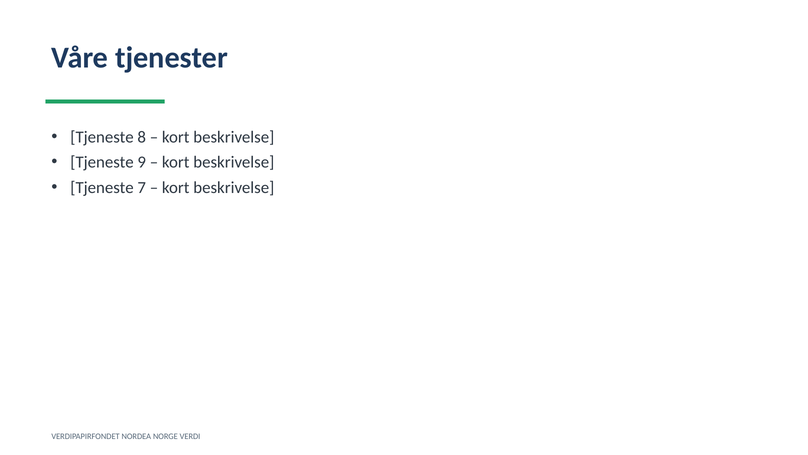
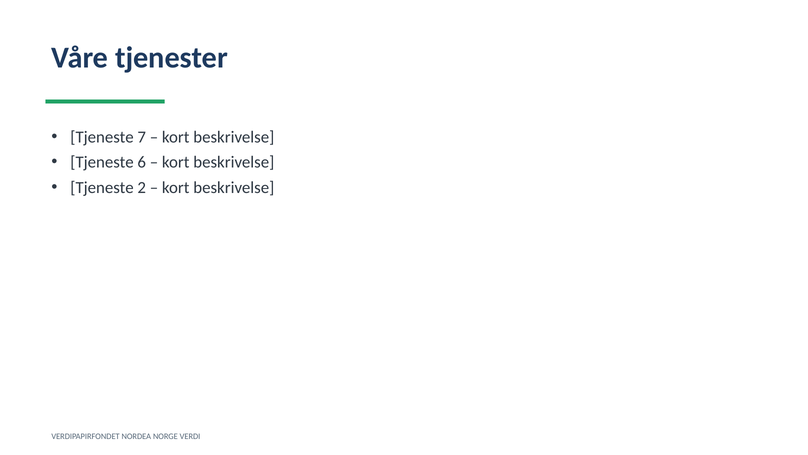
8: 8 -> 7 (142, 137)
9: 9 -> 6 (142, 162)
7: 7 -> 2 (142, 187)
